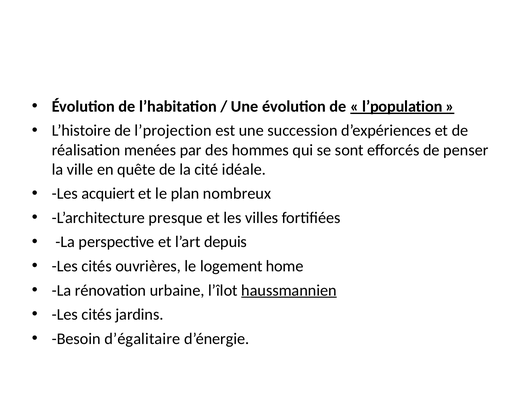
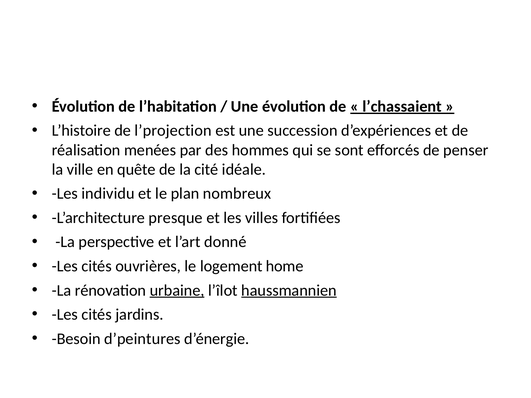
l’population: l’population -> l’chassaient (402, 106)
acquiert: acquiert -> individu (108, 194)
depuis: depuis -> donné (225, 242)
urbaine underline: none -> present (177, 291)
d’égalitaire: d’égalitaire -> d’peintures (142, 339)
